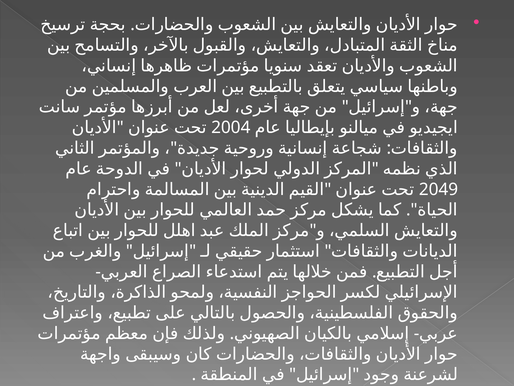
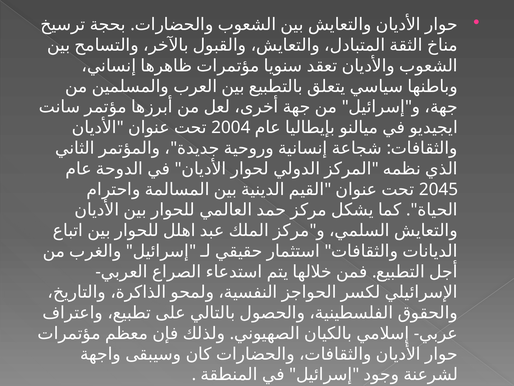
2049: 2049 -> 2045 (438, 189)
